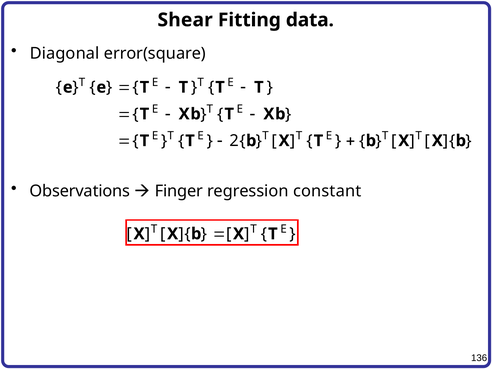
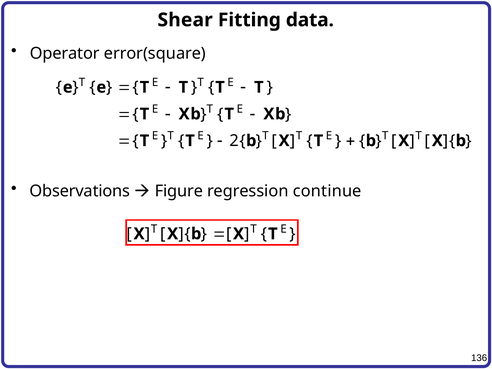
Diagonal: Diagonal -> Operator (65, 53)
Finger: Finger -> Figure (179, 191)
constant: constant -> continue (327, 191)
